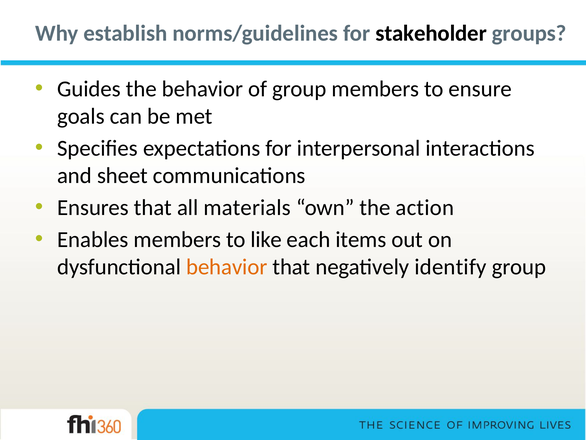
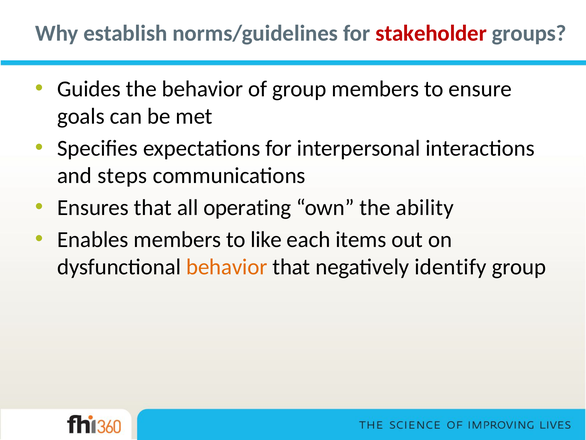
stakeholder colour: black -> red (431, 33)
sheet: sheet -> steps (122, 175)
materials: materials -> operating (247, 207)
action: action -> ability (425, 207)
